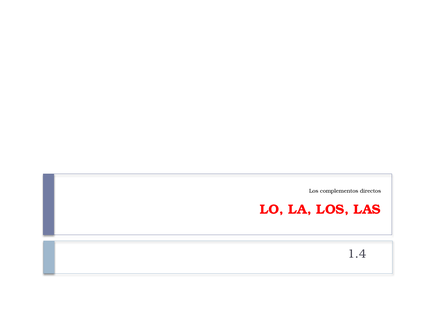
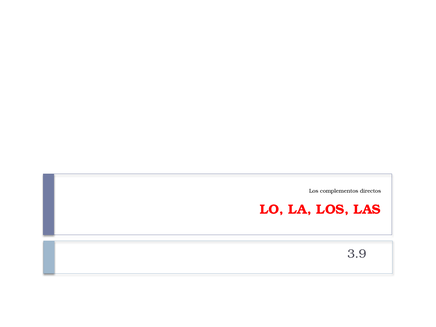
1.4: 1.4 -> 3.9 (357, 254)
